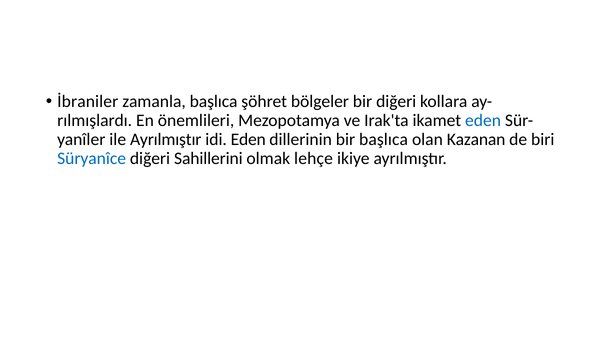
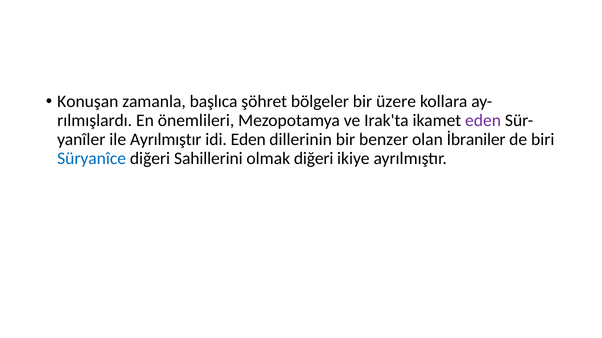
İbraniler: İbraniler -> Konuşan (88, 102)
bir diğeri: diğeri -> üzere (396, 102)
eden colour: blue -> purple (483, 121)
bir başlıca: başlıca -> benzer (384, 140)
Kazanan: Kazanan -> İbraniler (476, 140)
olmak lehçe: lehçe -> diğeri (314, 159)
